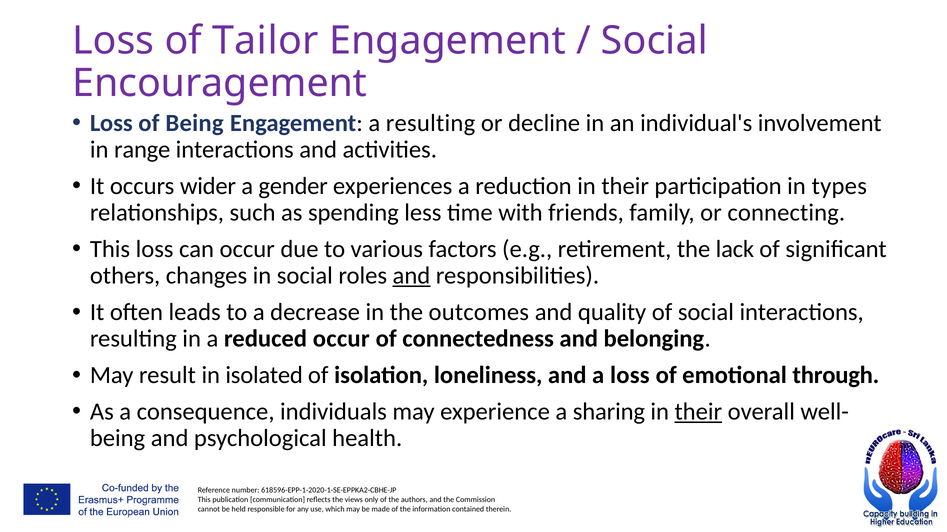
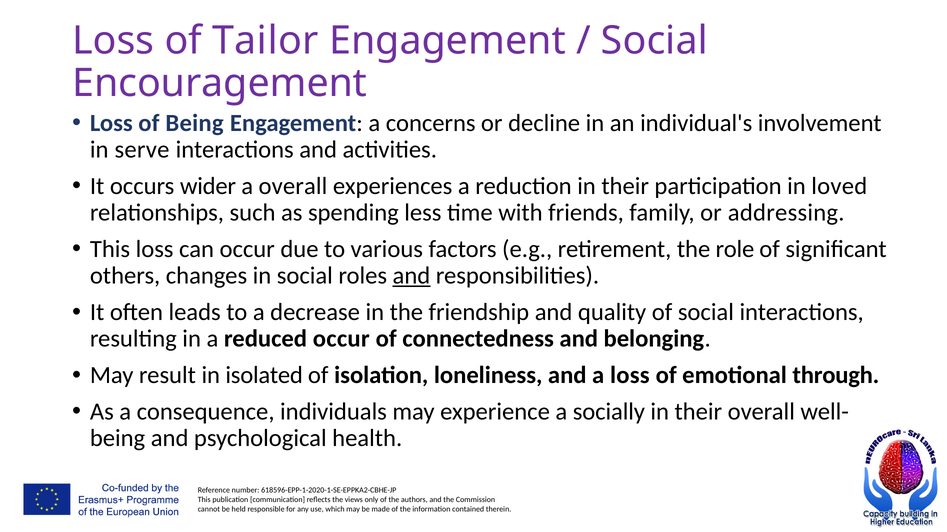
a resulting: resulting -> concerns (431, 123)
range: range -> serve (142, 150)
a gender: gender -> overall (293, 186)
types: types -> loved (839, 186)
connecting: connecting -> addressing (786, 213)
lack: lack -> role (735, 249)
outcomes: outcomes -> friendship (479, 313)
sharing: sharing -> socially (609, 412)
their underline: present -> none (698, 412)
